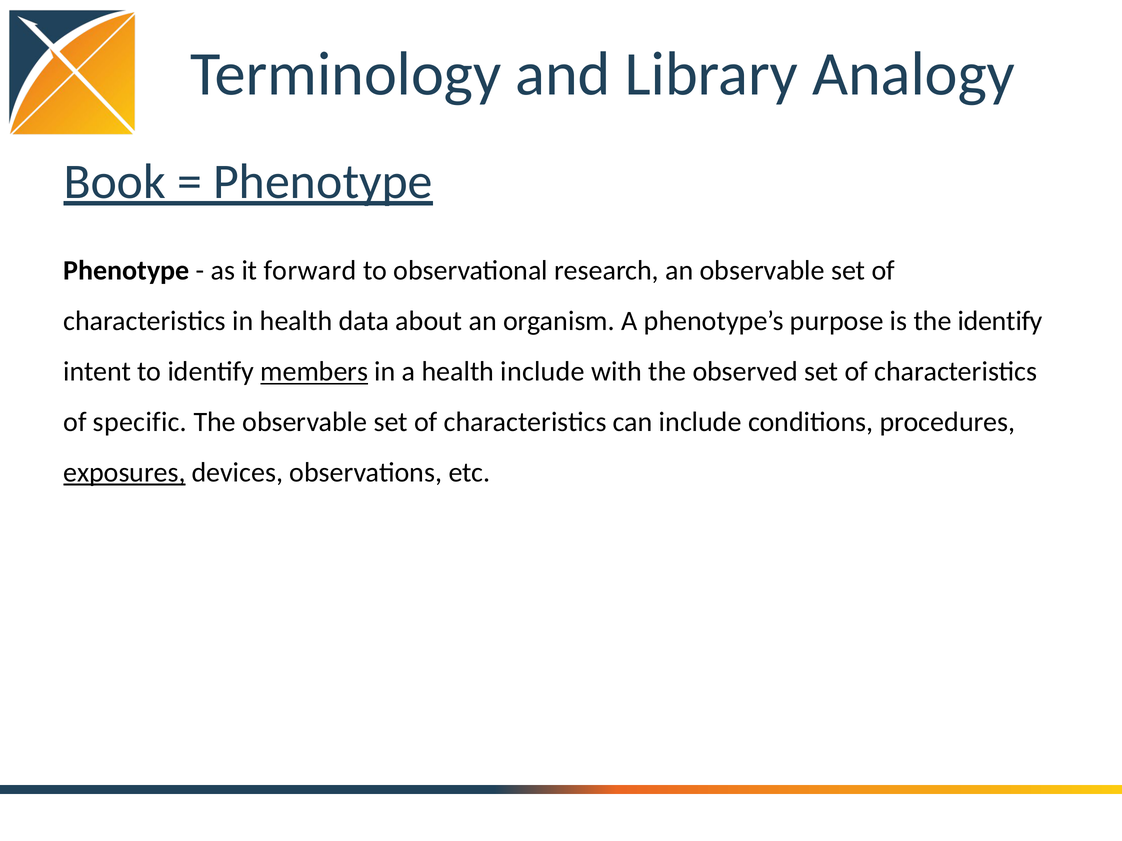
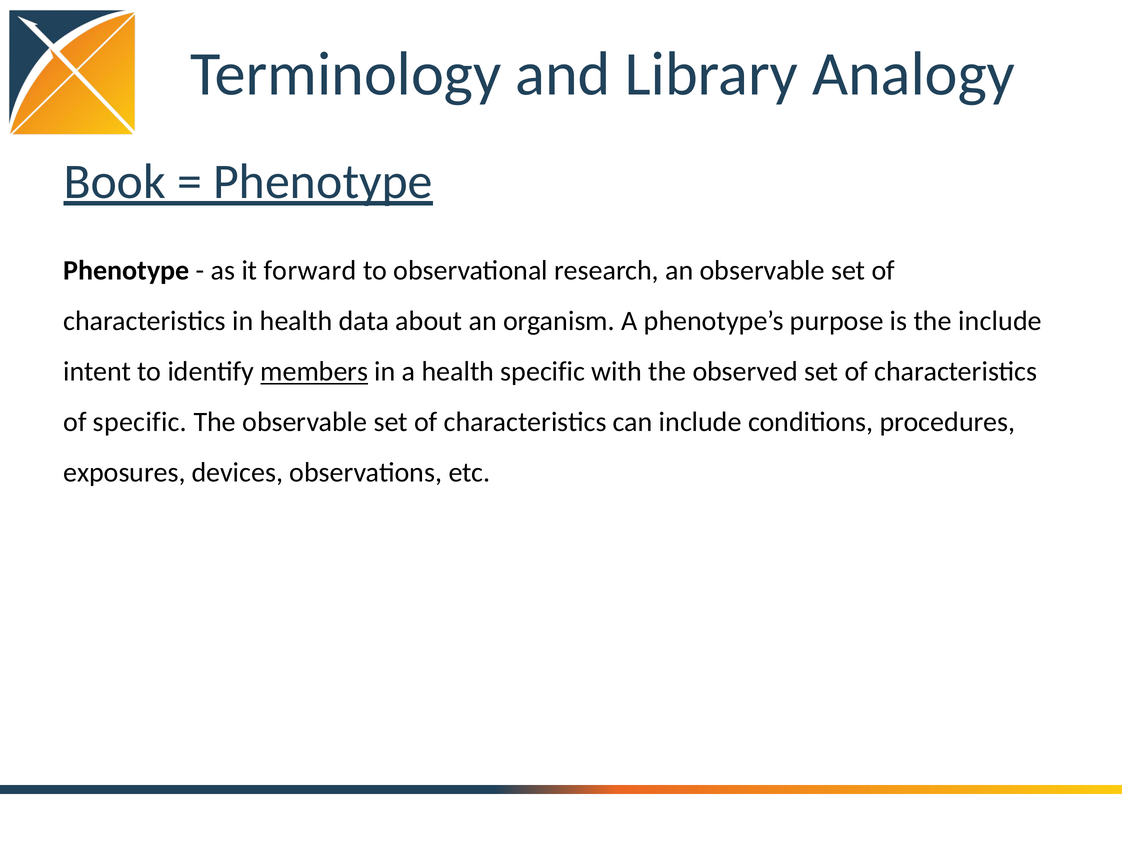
the identify: identify -> include (1000, 321)
health include: include -> specific (543, 372)
exposures underline: present -> none (124, 473)
